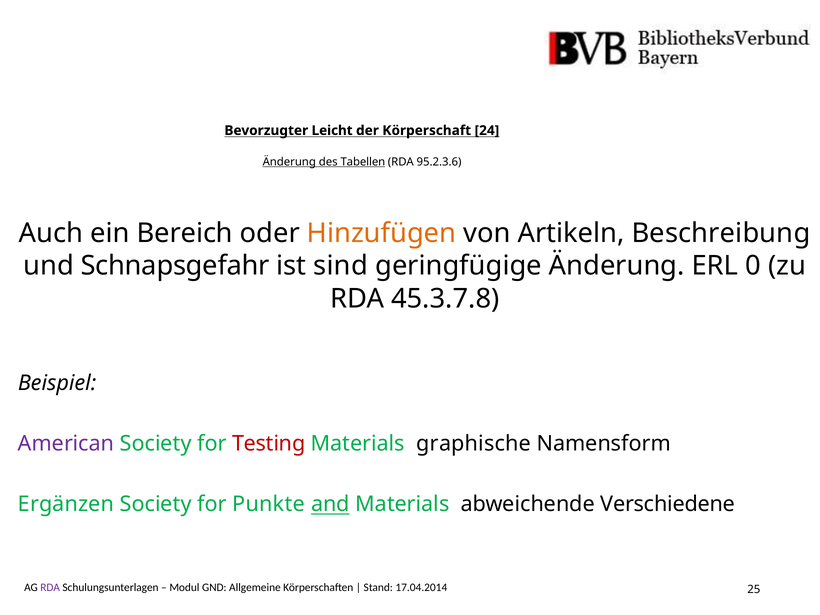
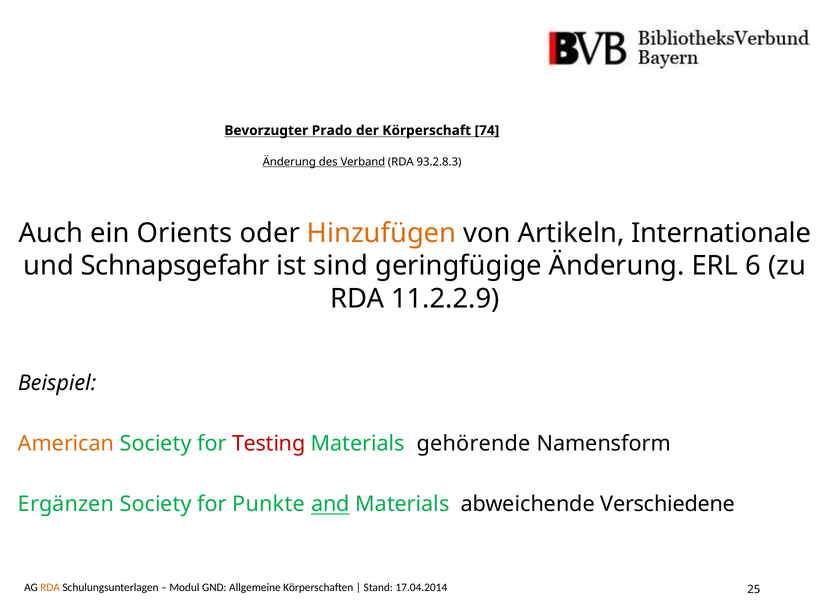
Leicht: Leicht -> Prado (332, 131)
24: 24 -> 74 (487, 131)
Tabellen: Tabellen -> Verband (363, 162)
95.2.3.6: 95.2.3.6 -> 93.2.8.3 (439, 162)
Bereich: Bereich -> Orients (185, 233)
Beschreibung: Beschreibung -> Internationale (721, 233)
0: 0 -> 6 (753, 266)
45.3.7.8: 45.3.7.8 -> 11.2.2.9 (445, 299)
American colour: purple -> orange (66, 444)
graphische: graphische -> gehörende (474, 444)
RDA colour: purple -> orange (50, 588)
